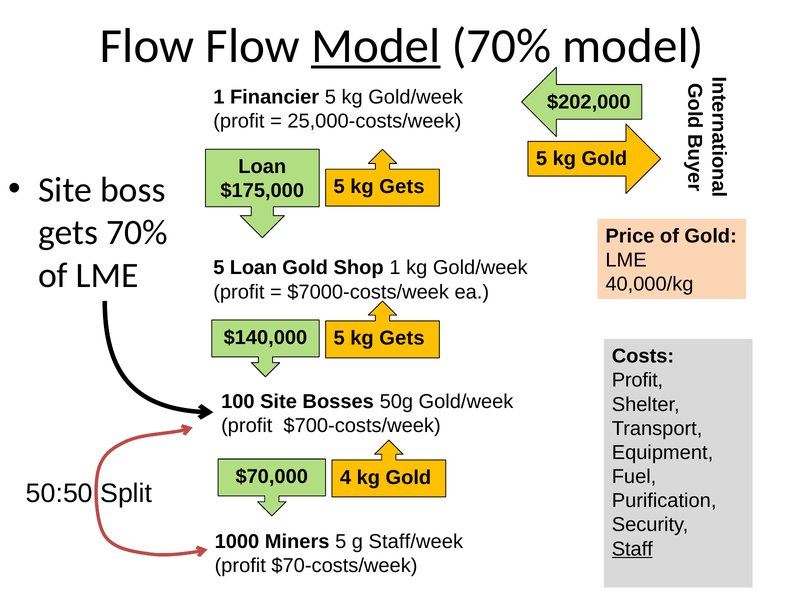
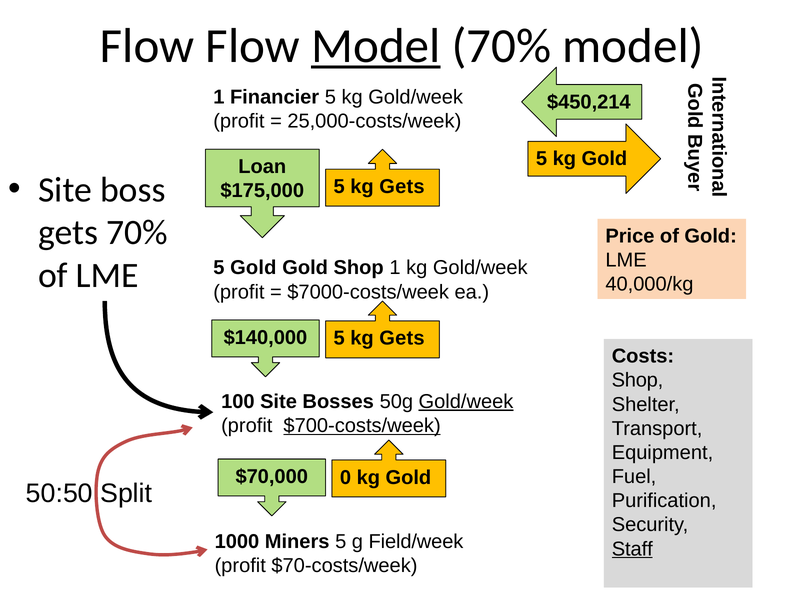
$202,000: $202,000 -> $450,214 (589, 102)
5 Loan: Loan -> Gold (253, 268)
Profit: Profit -> Shop (637, 381)
Gold/week underline: none -> present (466, 402)
$700-costs/week underline: none -> present (362, 426)
4: 4 -> 0 (346, 478)
Staff/week: Staff/week -> Field/week (416, 542)
